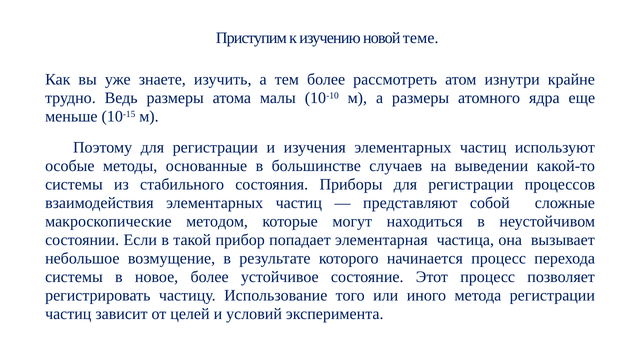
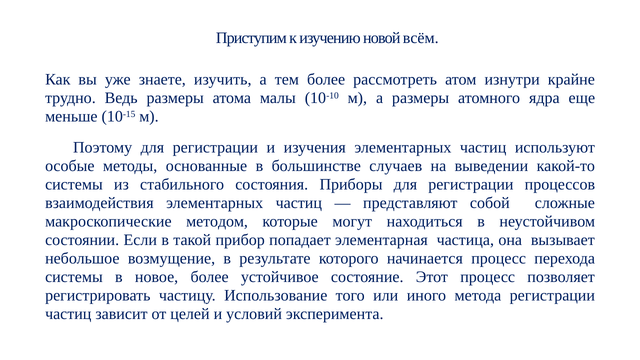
теме: теме -> всём (421, 38)
